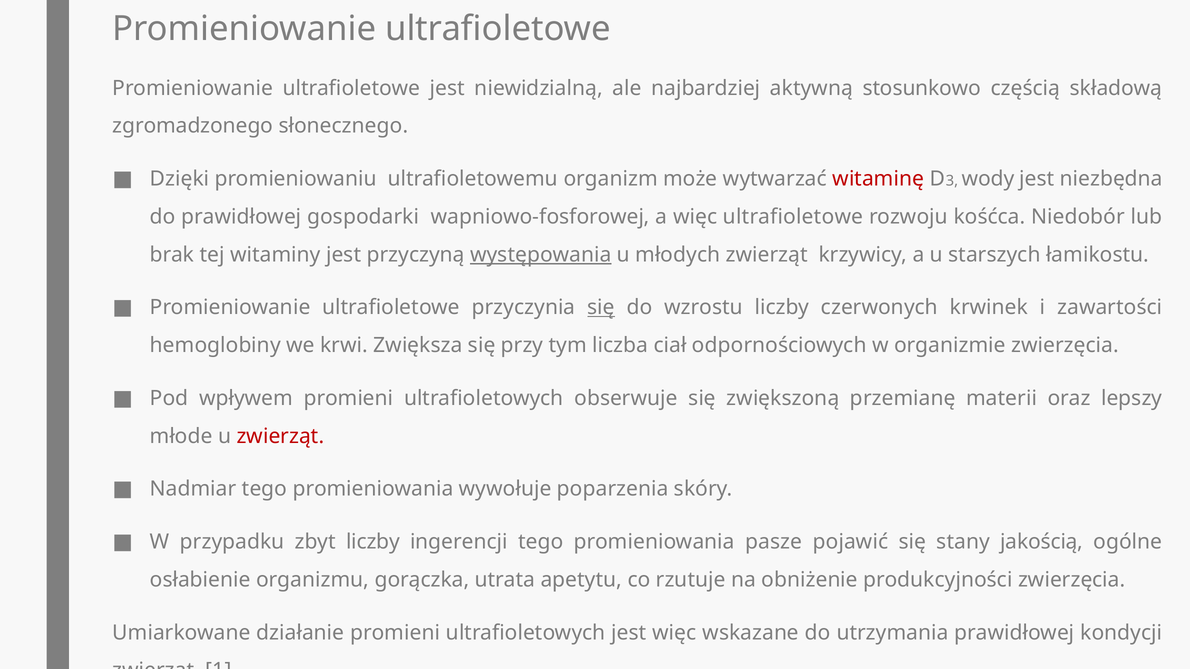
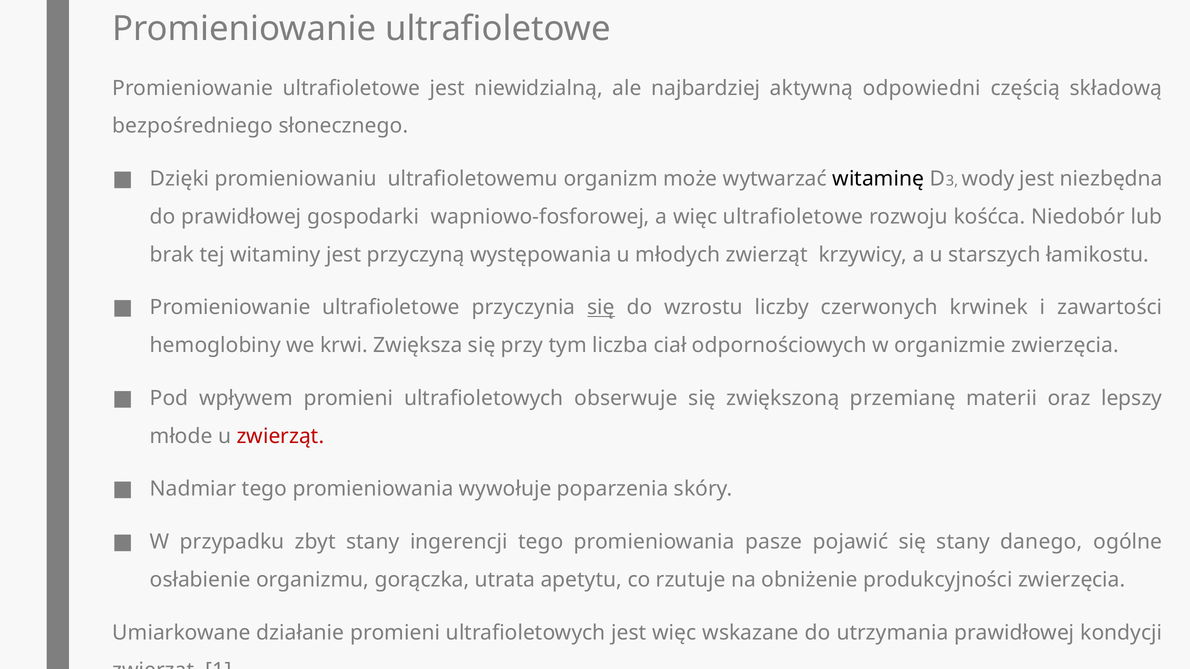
stosunkowo: stosunkowo -> odpowiedni (922, 88)
zgromadzonego: zgromadzonego -> bezpośredniego (193, 126)
witaminę colour: red -> black (878, 179)
występowania underline: present -> none (541, 255)
zbyt liczby: liczby -> stany (373, 542)
jakością: jakością -> danego (1041, 542)
